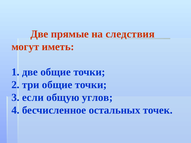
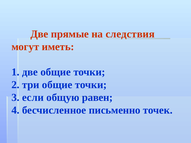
углов: углов -> равен (97, 98)
остальных: остальных -> письменно (115, 110)
